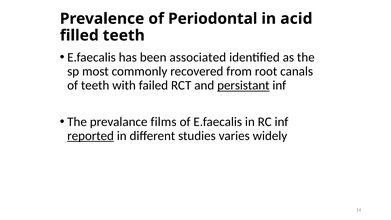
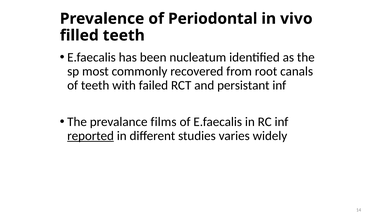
acid: acid -> vivo (296, 19)
associated: associated -> nucleatum (198, 57)
persistant underline: present -> none (243, 85)
